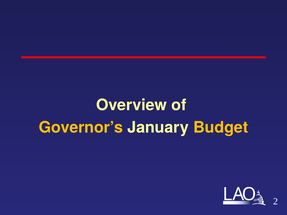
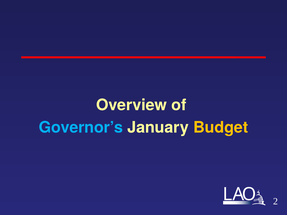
Governor’s colour: yellow -> light blue (81, 128)
